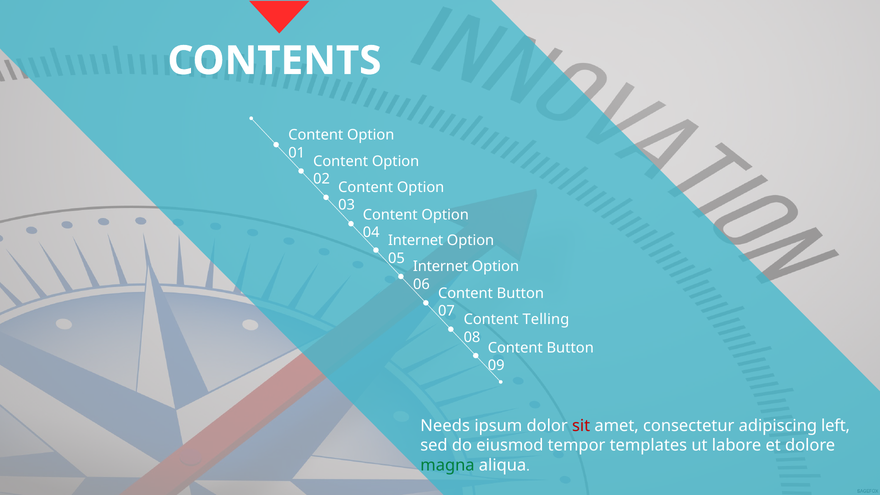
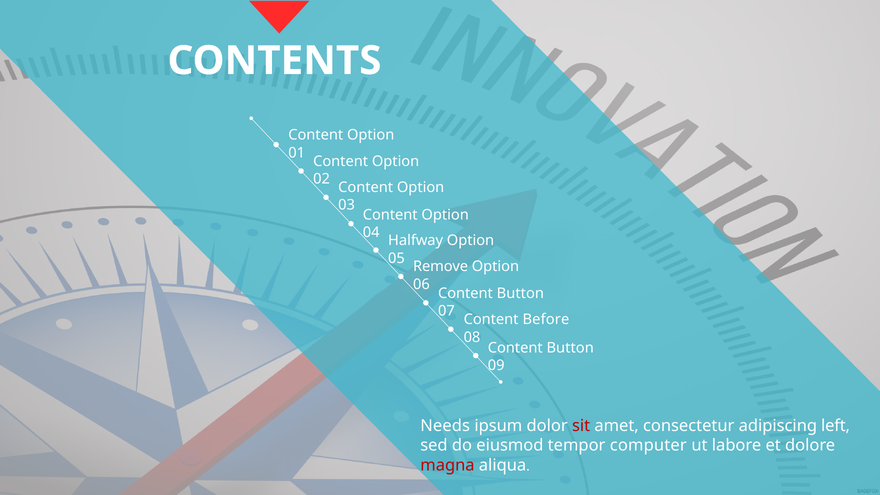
Internet: Internet -> Halfway (416, 241)
Internet: Internet -> Remove (441, 267)
Telling: Telling -> Before (546, 320)
templates: templates -> computer (648, 446)
magna colour: green -> red (447, 465)
